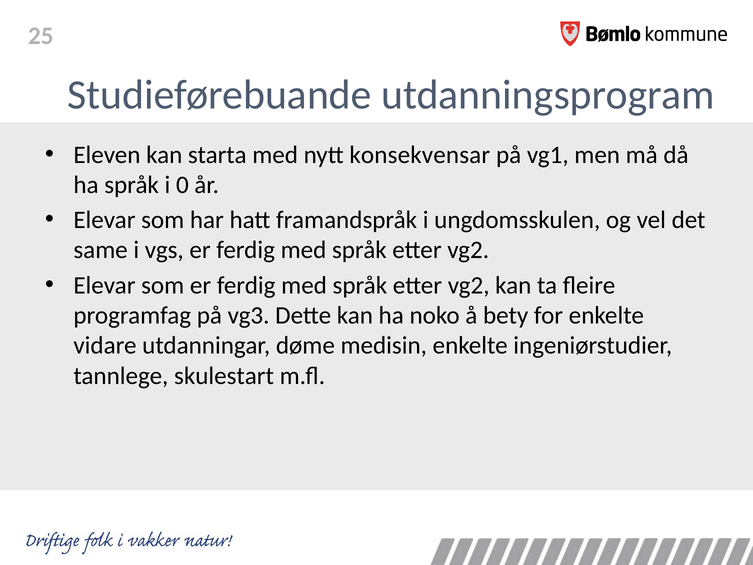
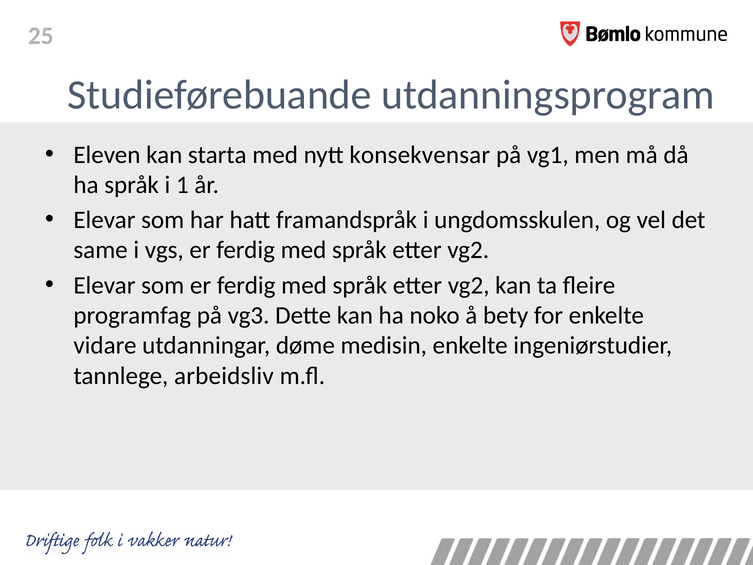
0: 0 -> 1 (182, 185)
skulestart: skulestart -> arbeidsliv (224, 376)
